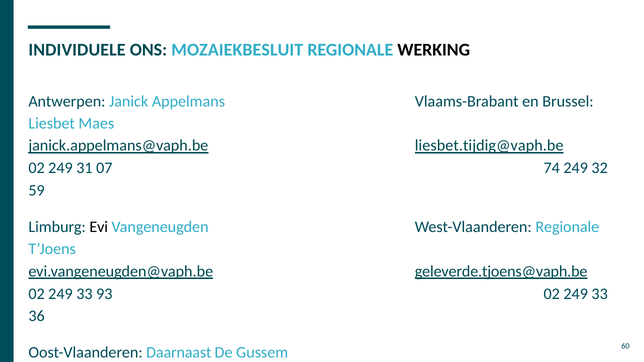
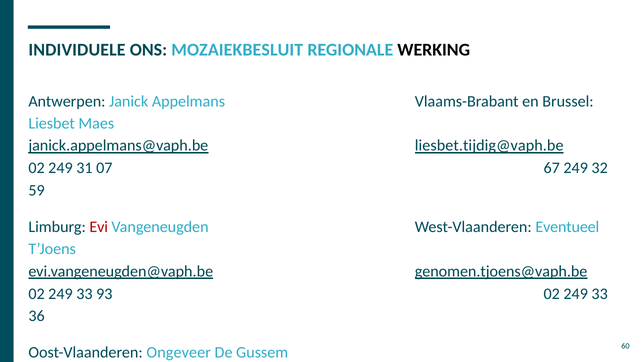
74: 74 -> 67 (552, 168)
Evi colour: black -> red (99, 227)
West-Vlaanderen Regionale: Regionale -> Eventueel (567, 227)
geleverde.tjoens@vaph.be: geleverde.tjoens@vaph.be -> genomen.tjoens@vaph.be (501, 271)
Daarnaast: Daarnaast -> Ongeveer (179, 353)
